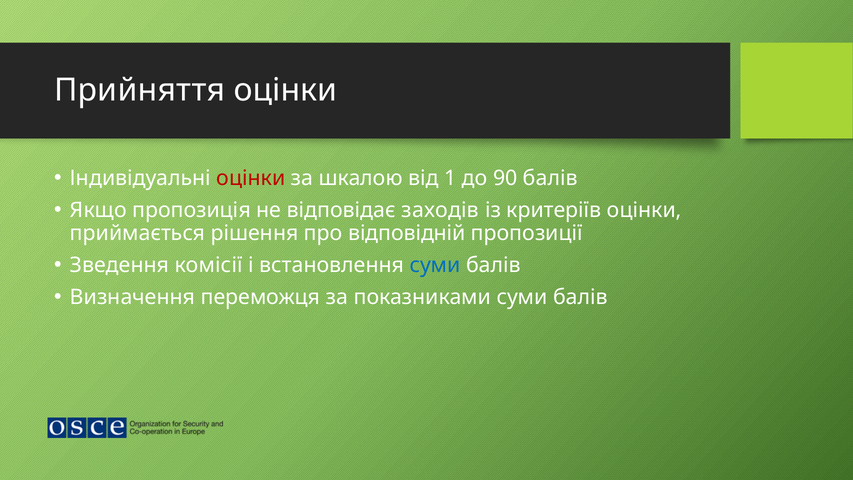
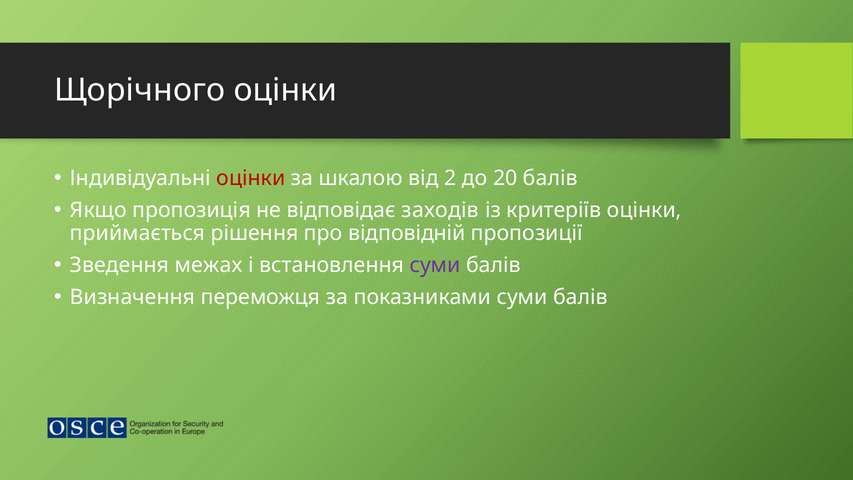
Прийняття: Прийняття -> Щорічного (140, 90)
1: 1 -> 2 (450, 178)
90: 90 -> 20 (505, 178)
комісії: комісії -> межах (209, 265)
суми colour: blue -> purple (435, 265)
